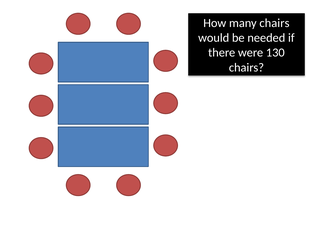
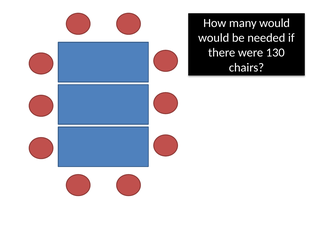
many chairs: chairs -> would (275, 23)
